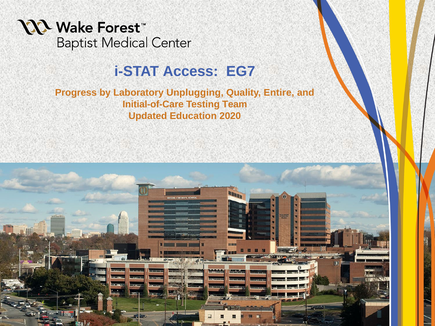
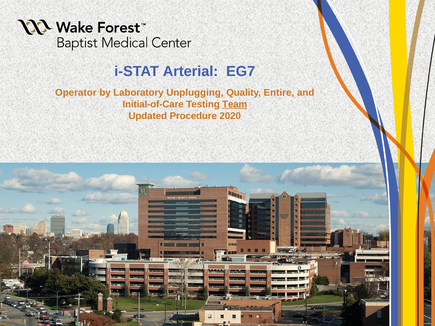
Access: Access -> Arterial (191, 71)
Progress: Progress -> Operator (76, 93)
Team underline: none -> present (235, 104)
Education: Education -> Procedure (193, 116)
